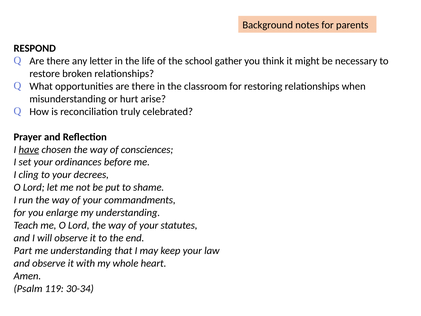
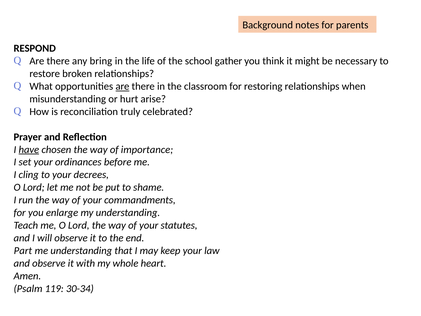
letter: letter -> bring (101, 61)
are underline: none -> present (122, 86)
consciences: consciences -> importance (147, 149)
